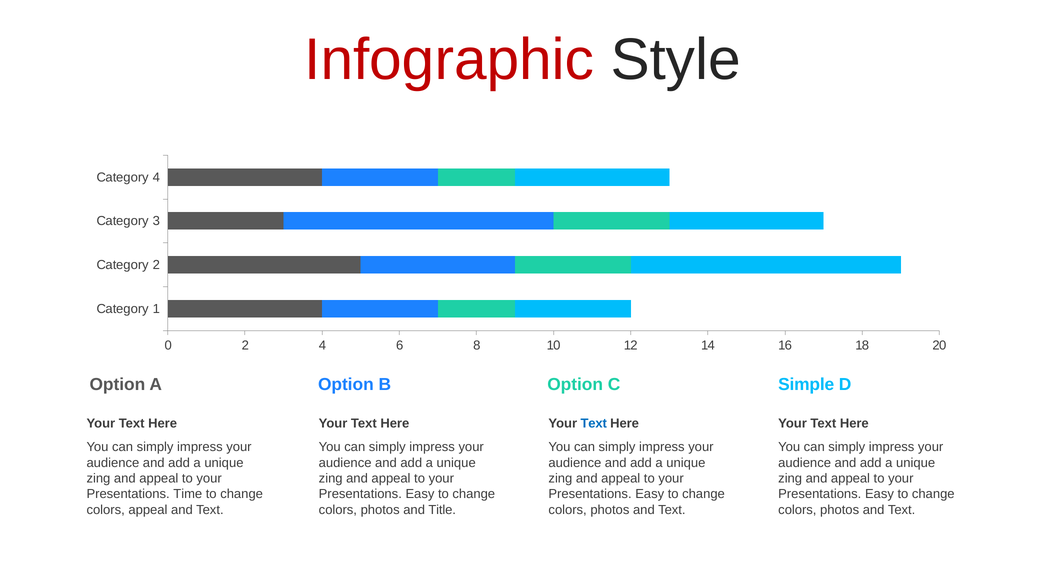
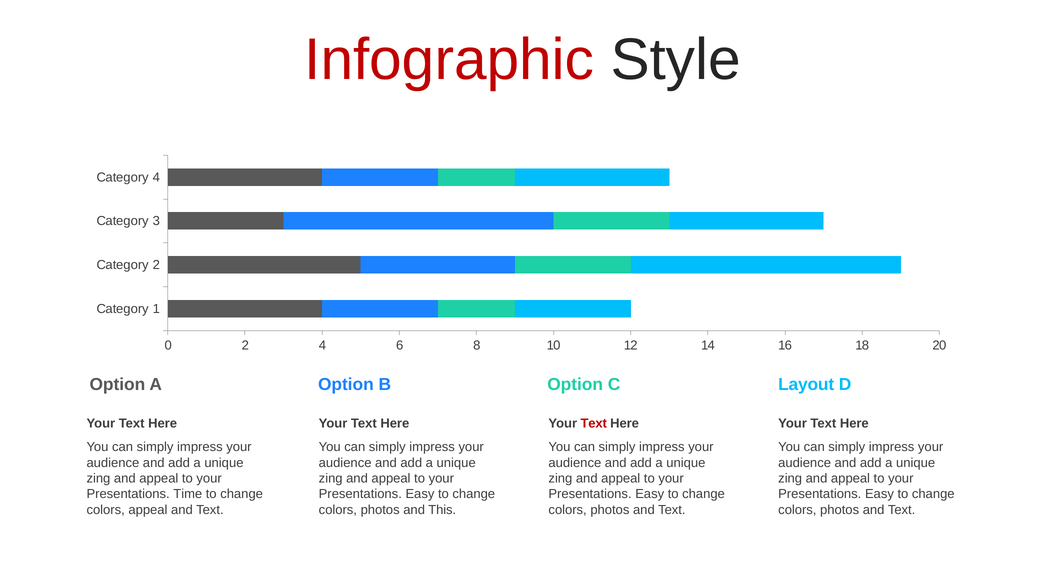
Simple: Simple -> Layout (806, 384)
Text colour: blue -> red (594, 423)
Title: Title -> This (442, 510)
